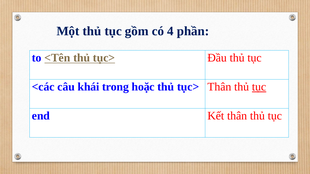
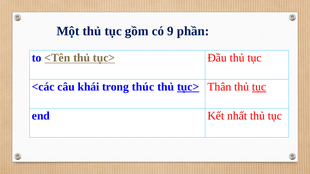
4: 4 -> 9 (170, 31)
hoặc: hoặc -> thúc (143, 87)
tục> underline: none -> present (188, 87)
Kết thân: thân -> nhất (237, 116)
